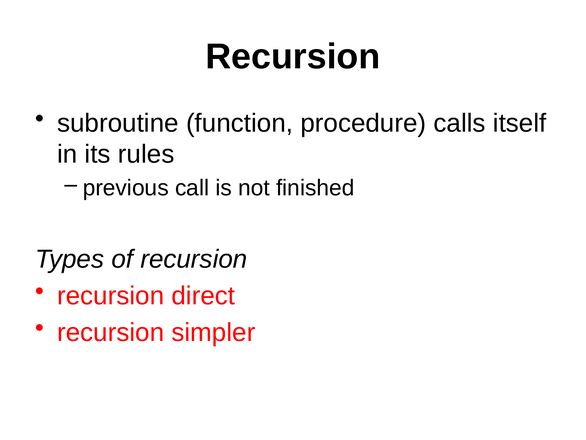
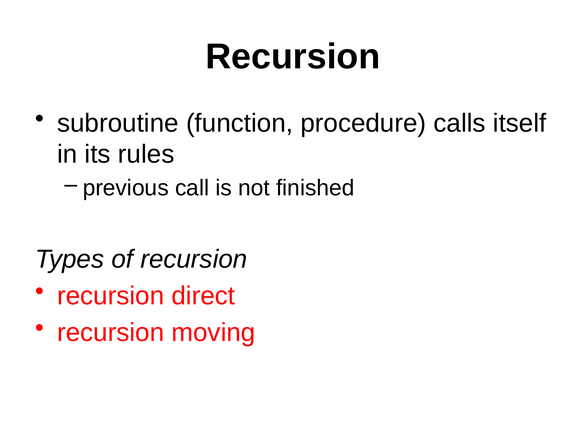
simpler: simpler -> moving (213, 332)
